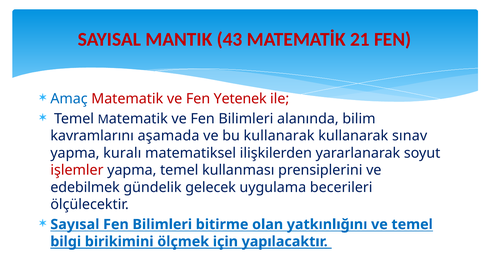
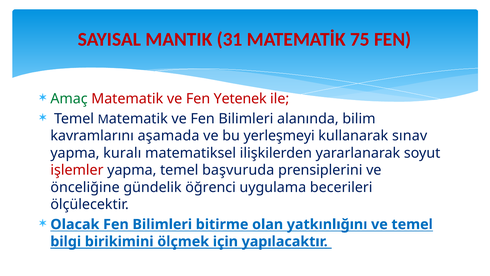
43: 43 -> 31 (230, 39)
21: 21 -> 75 (360, 39)
Amaç colour: blue -> green (69, 99)
bu kullanarak: kullanarak -> yerleşmeyi (279, 136)
kullanması: kullanması -> başvuruda (238, 170)
edebilmek: edebilmek -> önceliğine (85, 187)
gelecek: gelecek -> öğrenci (211, 187)
Sayısal: Sayısal -> Olacak (75, 224)
